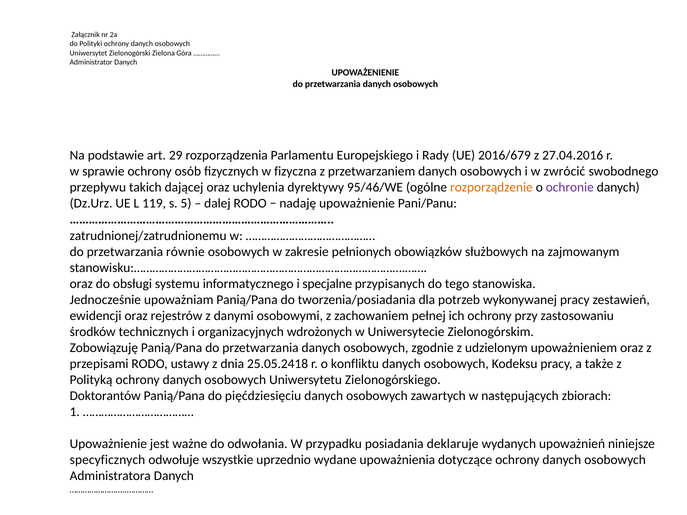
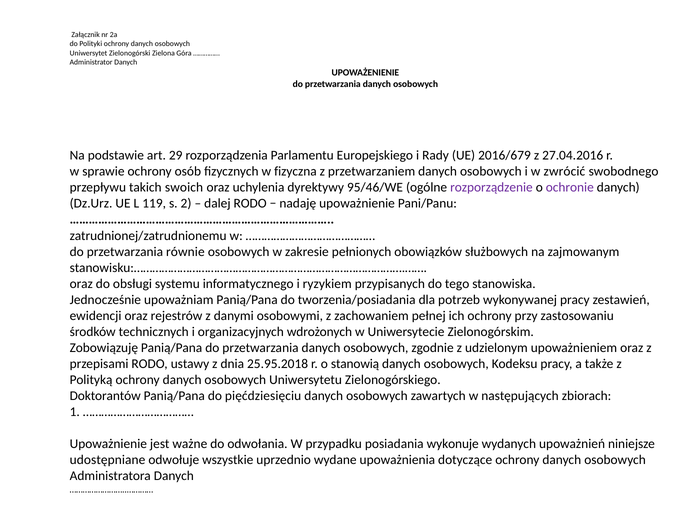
dającej: dającej -> swoich (184, 188)
rozporządzenie colour: orange -> purple (491, 188)
5: 5 -> 2 (186, 204)
specjalne: specjalne -> ryzykiem (327, 284)
25.05.2418: 25.05.2418 -> 25.95.2018 (278, 364)
konfliktu: konfliktu -> stanowią (355, 364)
deklaruje: deklaruje -> wykonuje (453, 444)
specyficznych: specyficznych -> udostępniane (108, 460)
